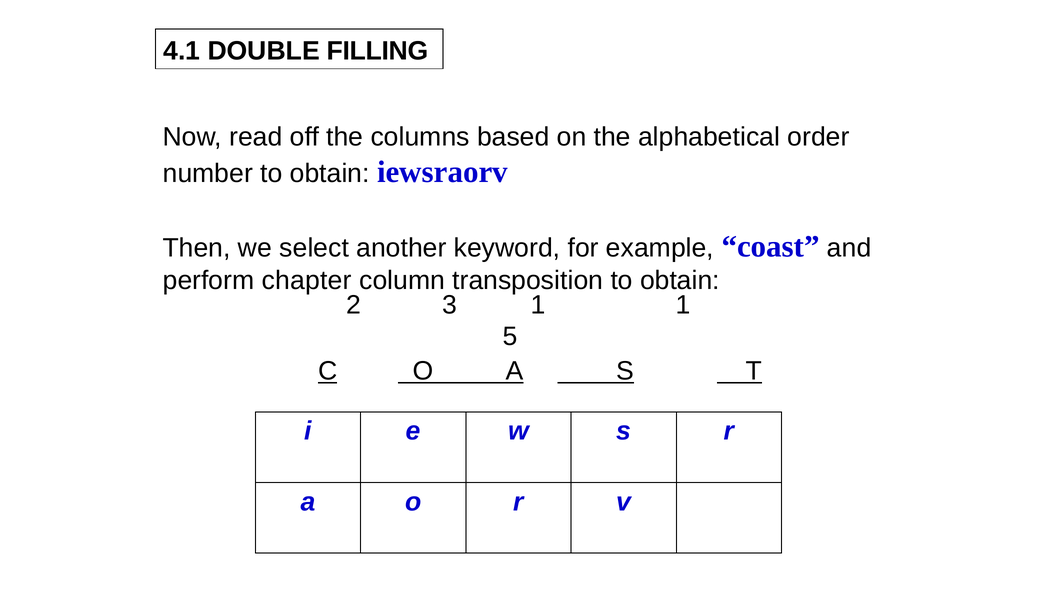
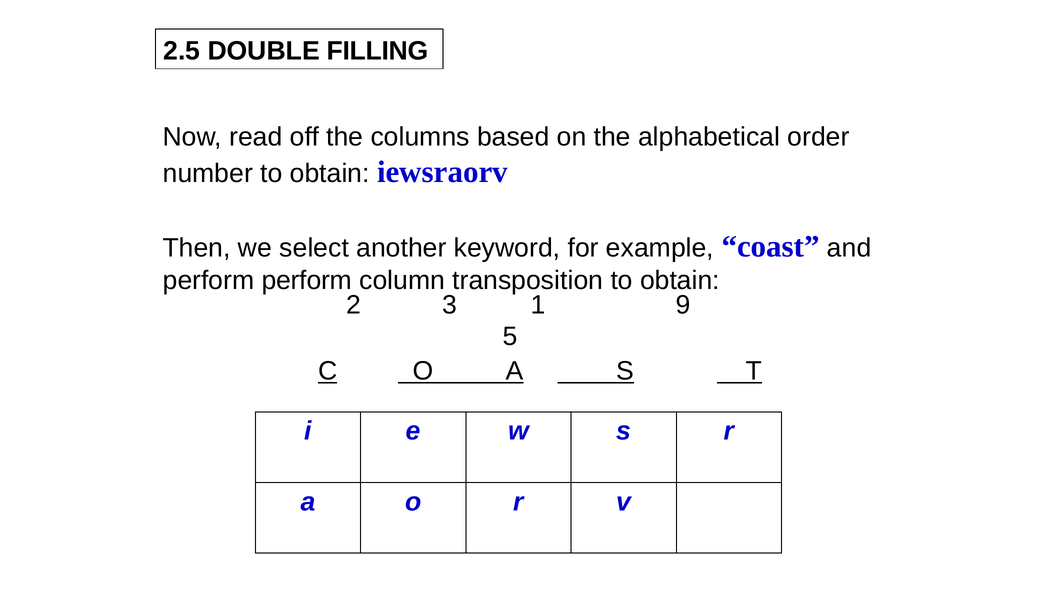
4.1: 4.1 -> 2.5 (182, 51)
perform chapter: chapter -> perform (307, 281)
1 1: 1 -> 9 (683, 305)
